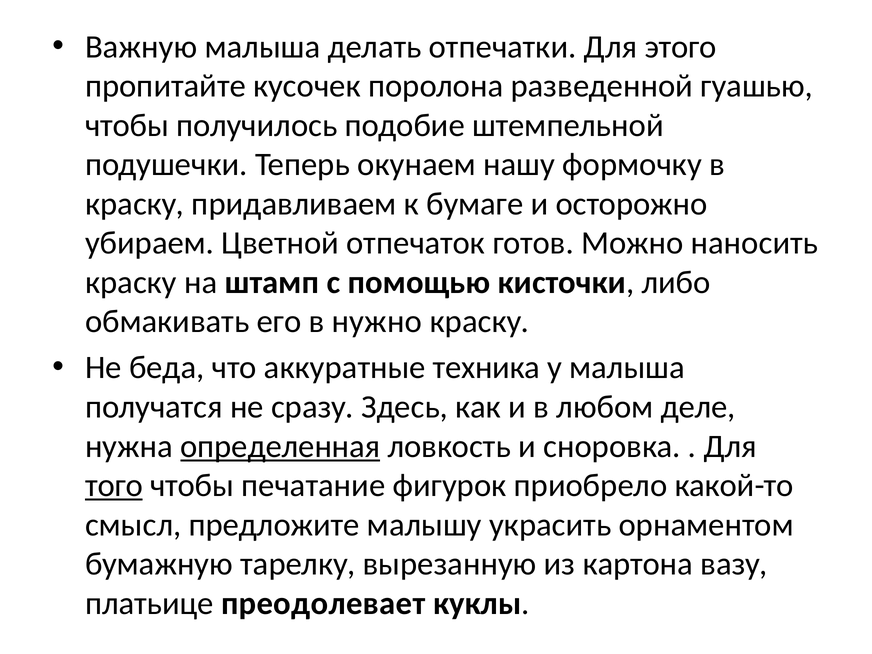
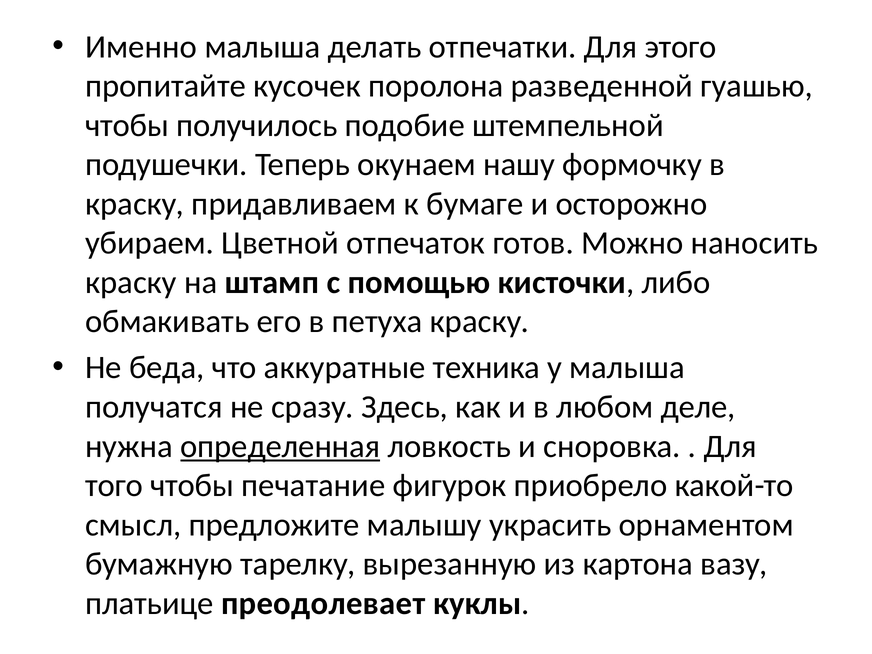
Важную: Важную -> Именно (141, 47)
нужно: нужно -> петуха (377, 322)
того underline: present -> none (114, 486)
